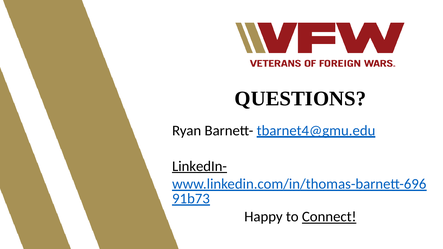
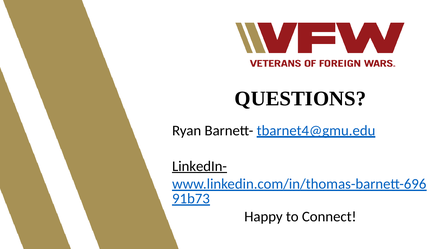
Connect underline: present -> none (329, 217)
